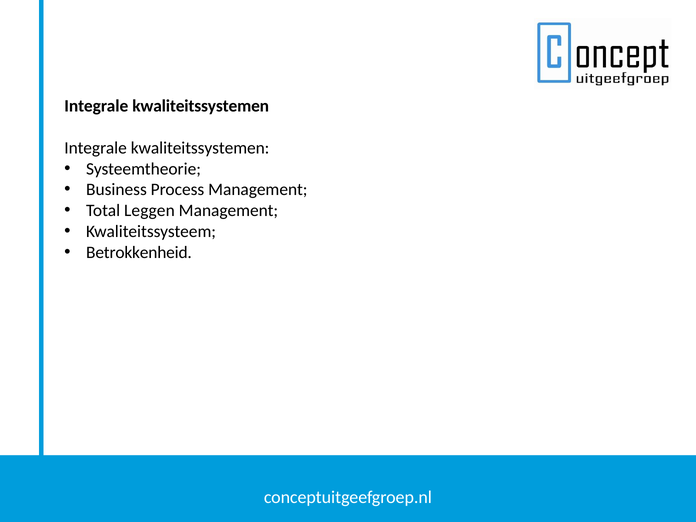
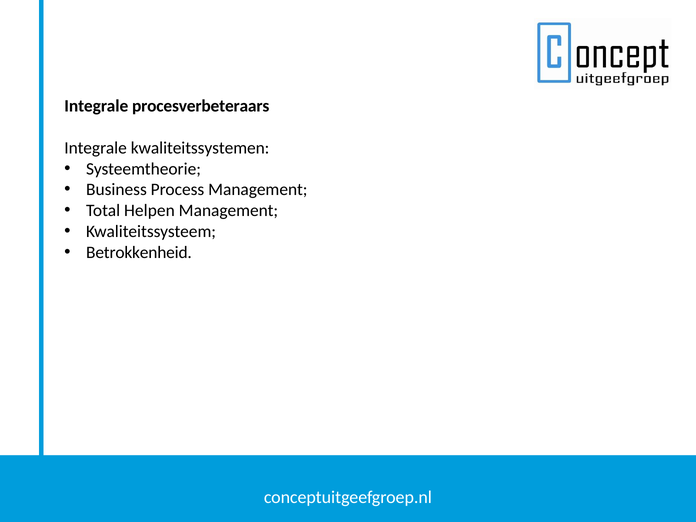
kwaliteitssystemen: kwaliteitssystemen -> procesverbeteraars (201, 106)
Leggen: Leggen -> Helpen (149, 211)
